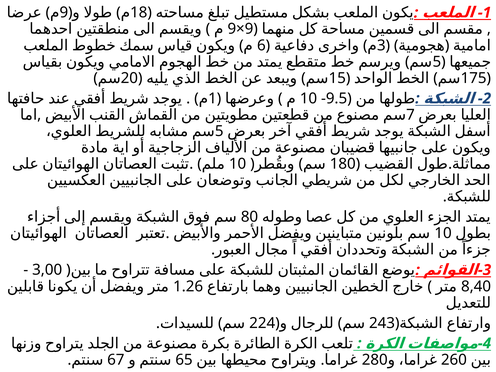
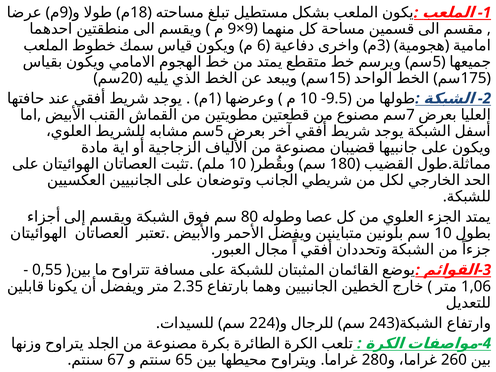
3,00: 3,00 -> 0,55 (47, 270)
1.26: 1.26 -> 2.35 (188, 286)
8,40: 8,40 -> 1,06 (476, 286)
